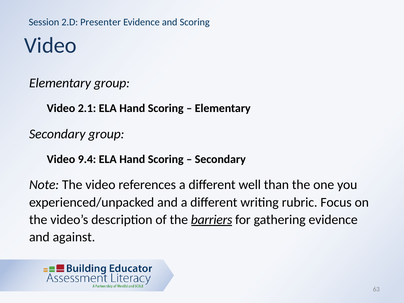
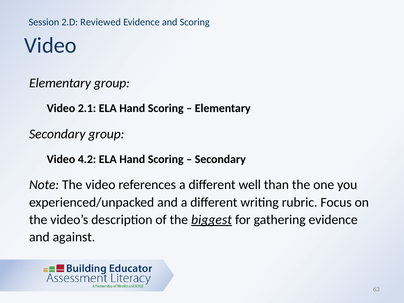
Presenter: Presenter -> Reviewed (101, 22)
9.4: 9.4 -> 4.2 (87, 159)
barriers: barriers -> biggest (212, 220)
